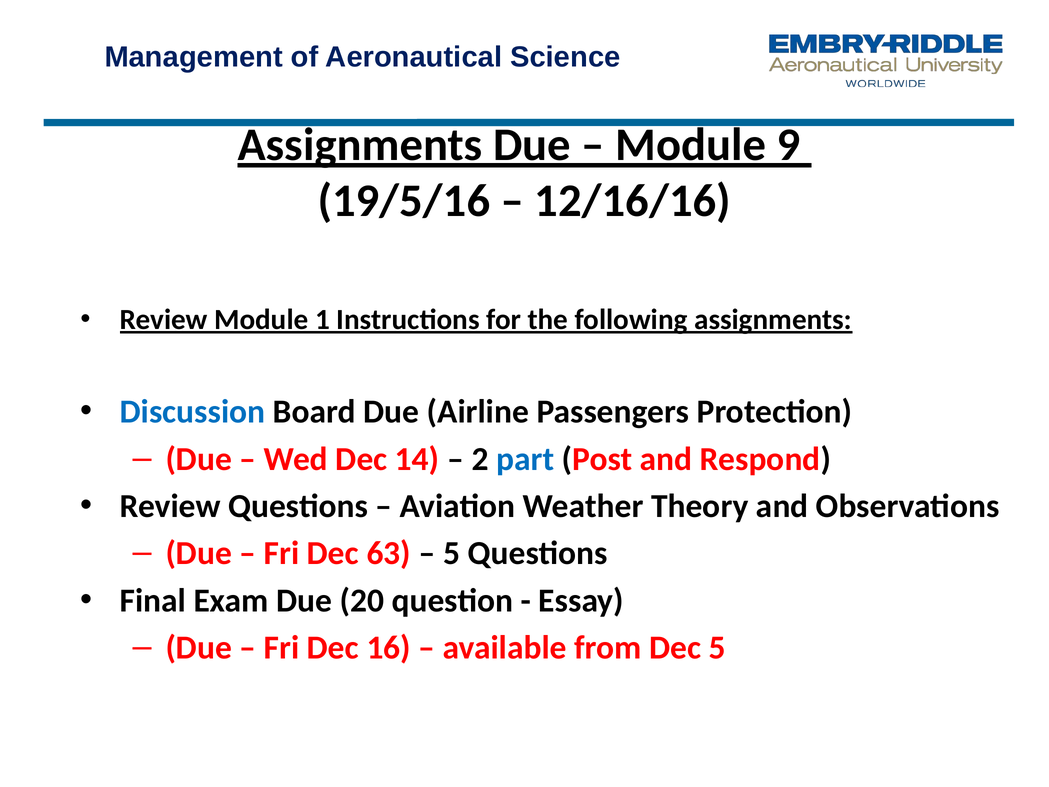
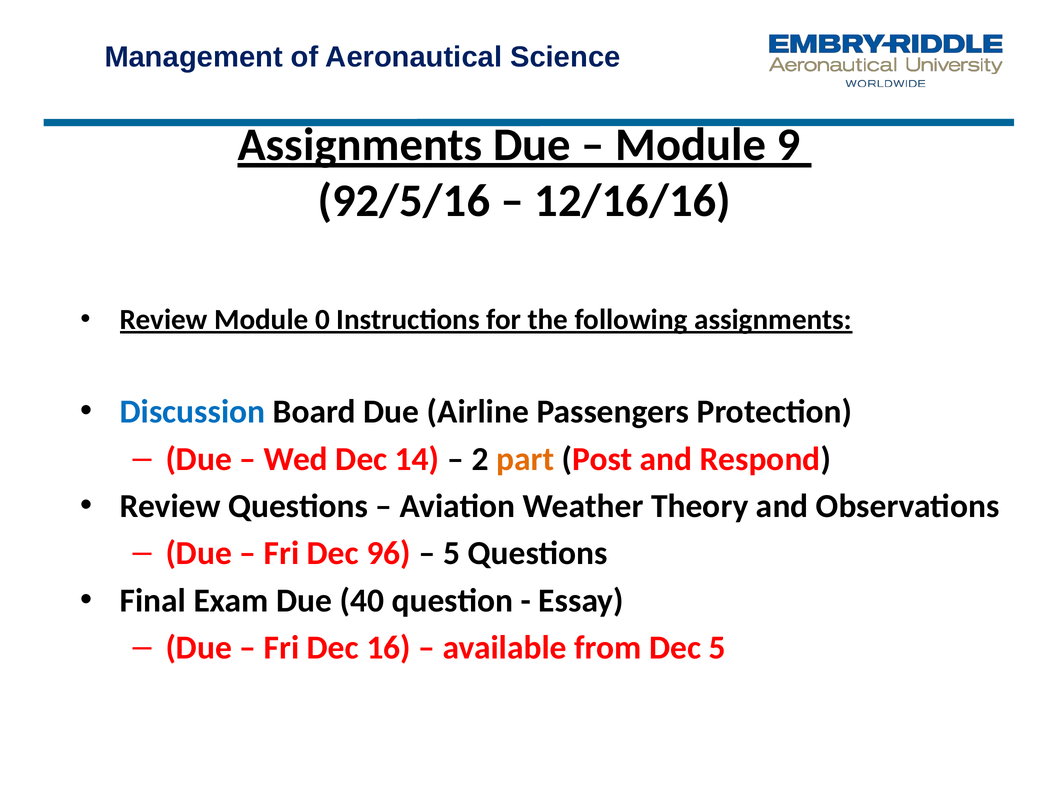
19/5/16: 19/5/16 -> 92/5/16 (404, 201)
1: 1 -> 0 (323, 320)
part colour: blue -> orange (525, 459)
63: 63 -> 96 (389, 553)
20: 20 -> 40 (362, 600)
